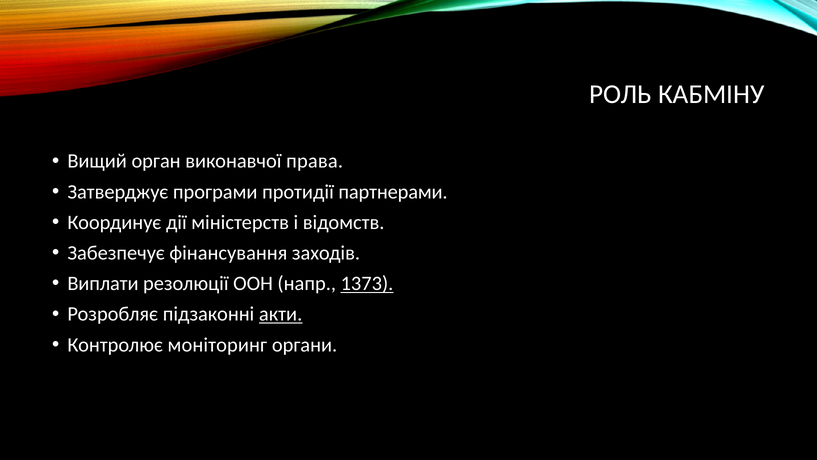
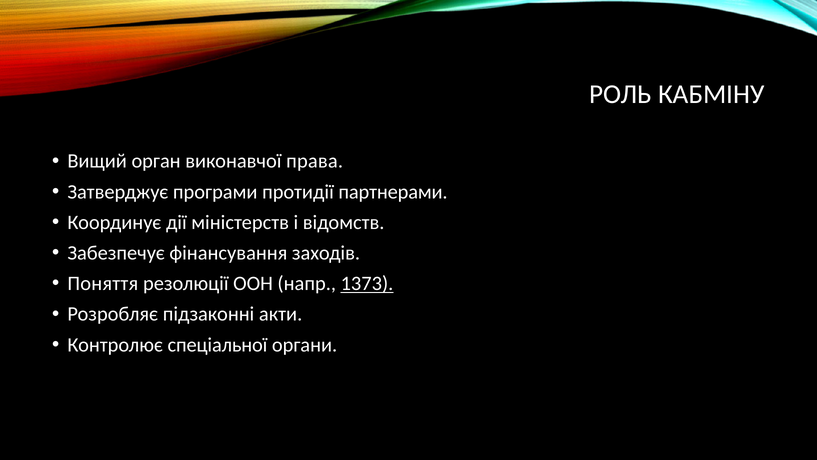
Виплати: Виплати -> Поняття (103, 283)
акти underline: present -> none (281, 314)
моніторинг: моніторинг -> спеціальної (218, 344)
